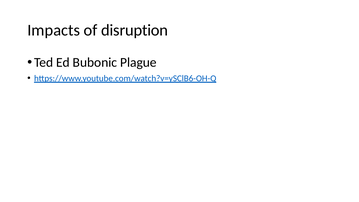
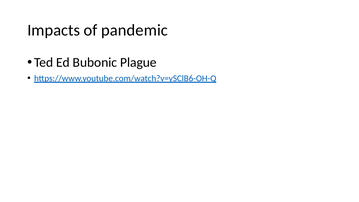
disruption: disruption -> pandemic (134, 30)
